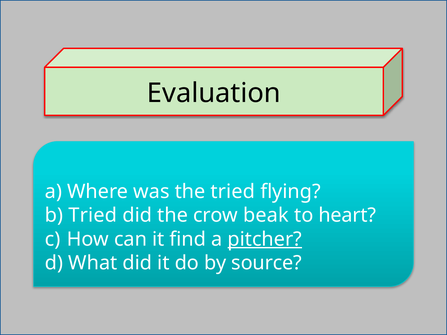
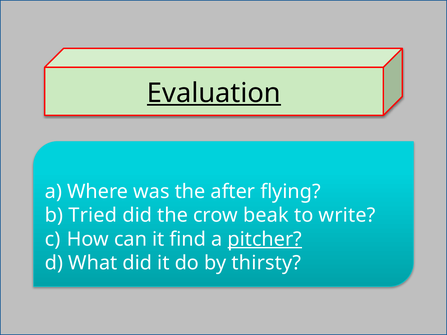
Evaluation underline: none -> present (214, 93)
the tried: tried -> after (233, 192)
heart: heart -> write (347, 216)
source: source -> thirsty (266, 263)
